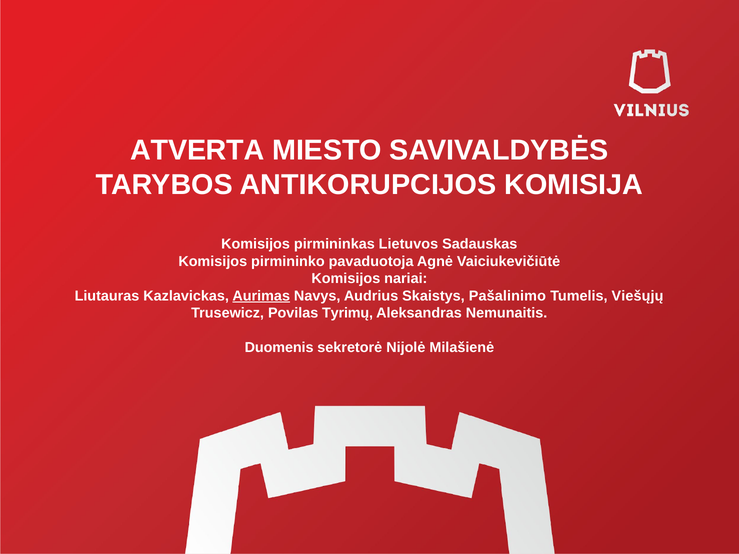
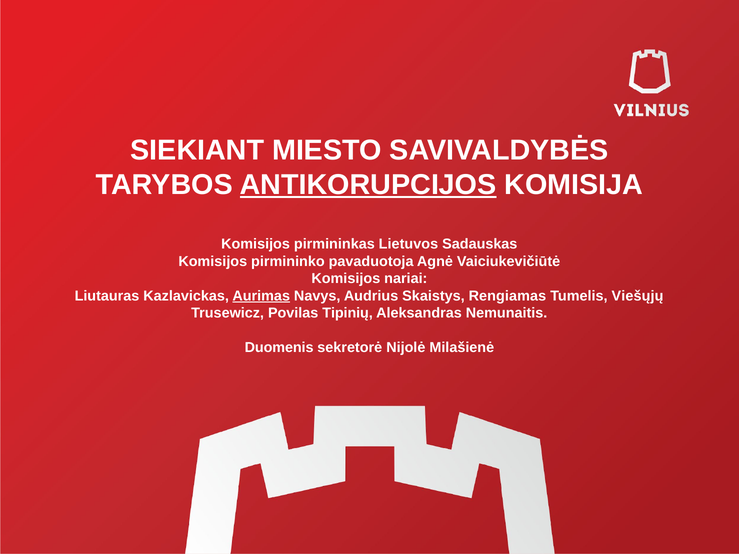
ATVERTA: ATVERTA -> SIEKIANT (197, 150)
ANTIKORUPCIJOS underline: none -> present (368, 185)
Pašalinimo: Pašalinimo -> Rengiamas (507, 296)
Tyrimų: Tyrimų -> Tipinių (348, 313)
